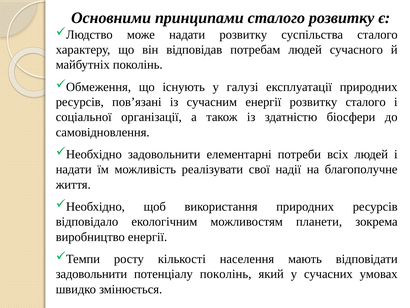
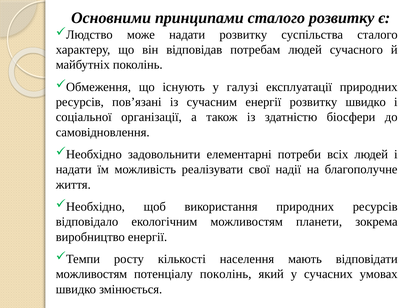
розвитку сталого: сталого -> швидко (366, 102)
задовольнити: задовольнити -> можливостям (91, 274)
